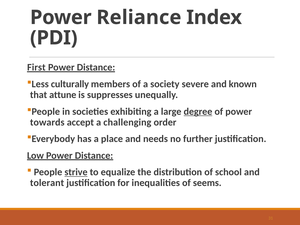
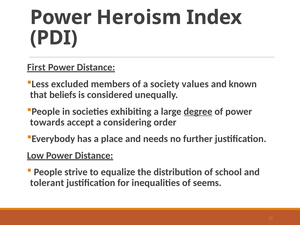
Reliance: Reliance -> Heroism (139, 17)
culturally: culturally -> excluded (70, 84)
severe: severe -> values (195, 84)
attune: attune -> beliefs (63, 95)
suppresses: suppresses -> considered (110, 95)
challenging: challenging -> considering (127, 122)
strive underline: present -> none (76, 172)
